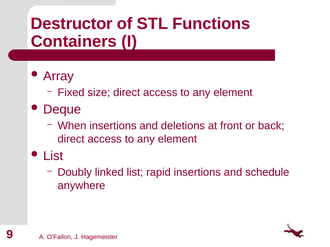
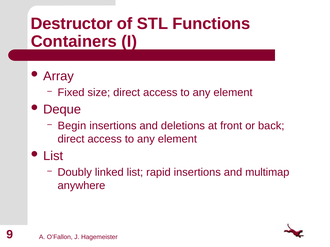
When: When -> Begin (72, 126)
schedule: schedule -> multimap (267, 173)
